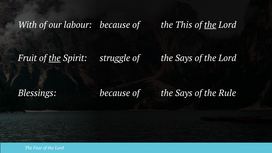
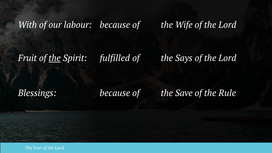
This: This -> Wife (184, 25)
the underline: present -> none (210, 25)
struggle: struggle -> fulfilled (115, 58)
because of the Says: Says -> Save (184, 93)
